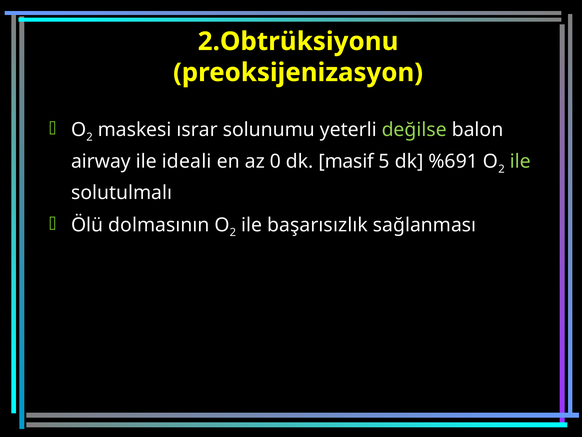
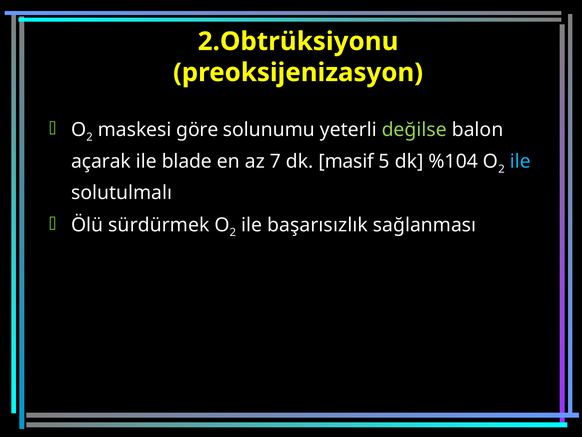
ısrar: ısrar -> göre (197, 129)
airway: airway -> açarak (101, 161)
ideali: ideali -> blade (187, 161)
0: 0 -> 7 (275, 161)
%691: %691 -> %104 (453, 161)
ile colour: light green -> light blue (520, 161)
dolmasının: dolmasının -> sürdürmek (159, 225)
